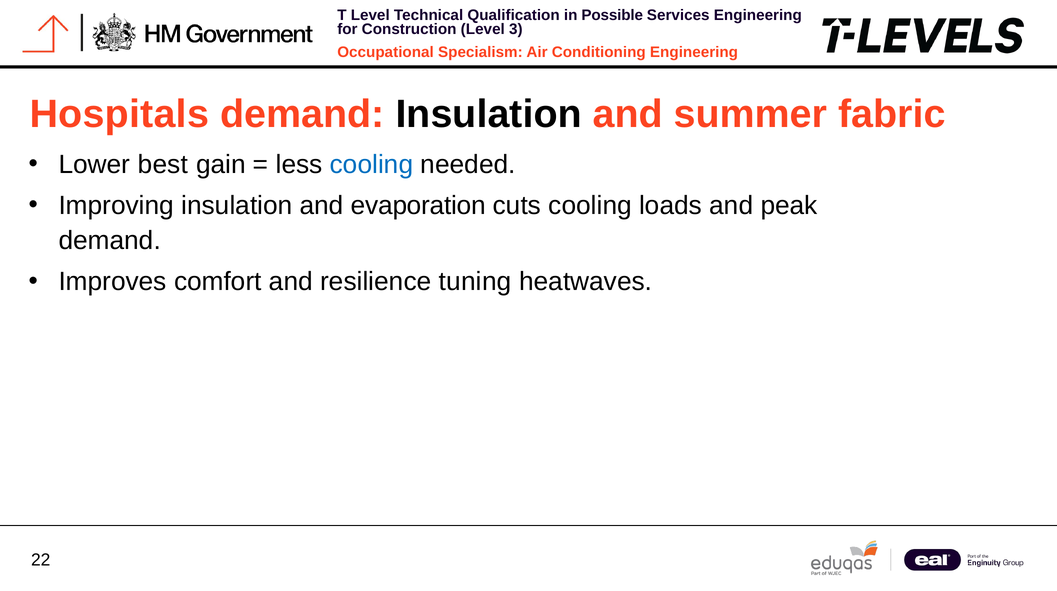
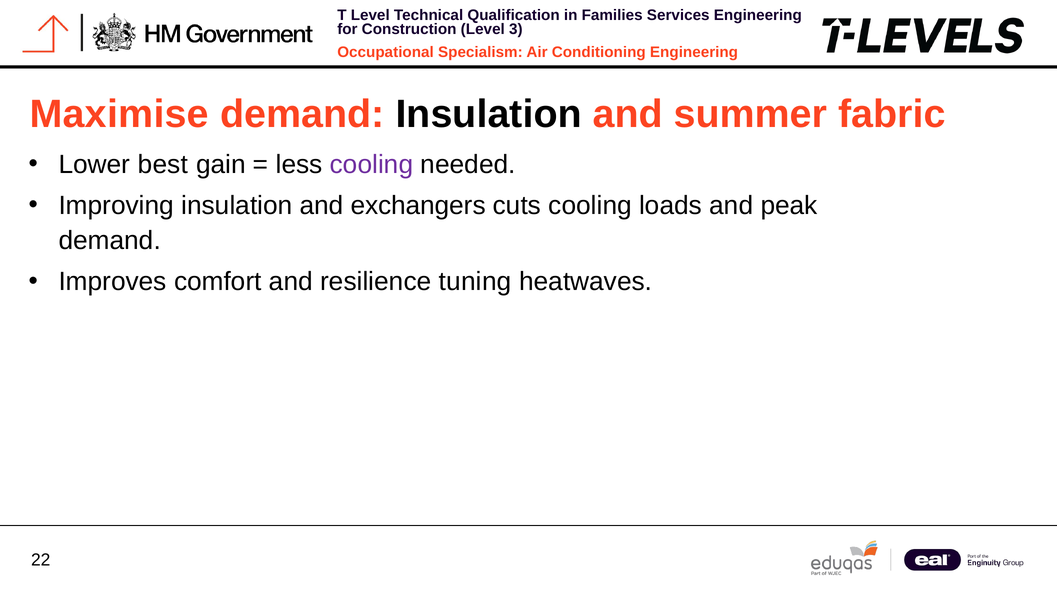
Possible: Possible -> Families (612, 15)
Hospitals: Hospitals -> Maximise (119, 114)
cooling colour: blue -> purple (371, 164)
evaporation: evaporation -> exchangers (418, 206)
